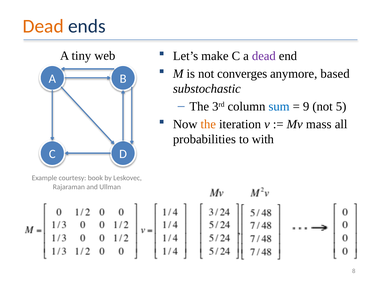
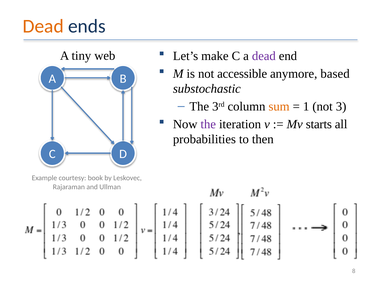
converges: converges -> accessible (242, 74)
sum colour: blue -> orange (279, 106)
9: 9 -> 1 (306, 106)
5: 5 -> 3 (341, 106)
the colour: orange -> purple (208, 124)
mass: mass -> starts (319, 124)
with: with -> then (263, 139)
